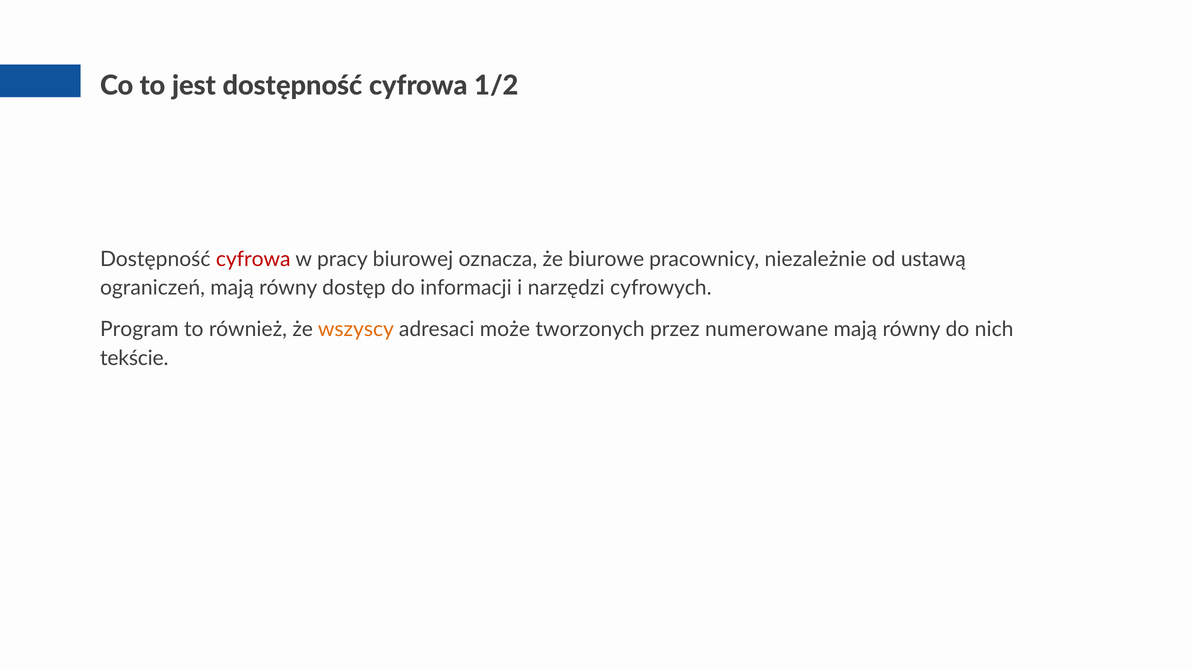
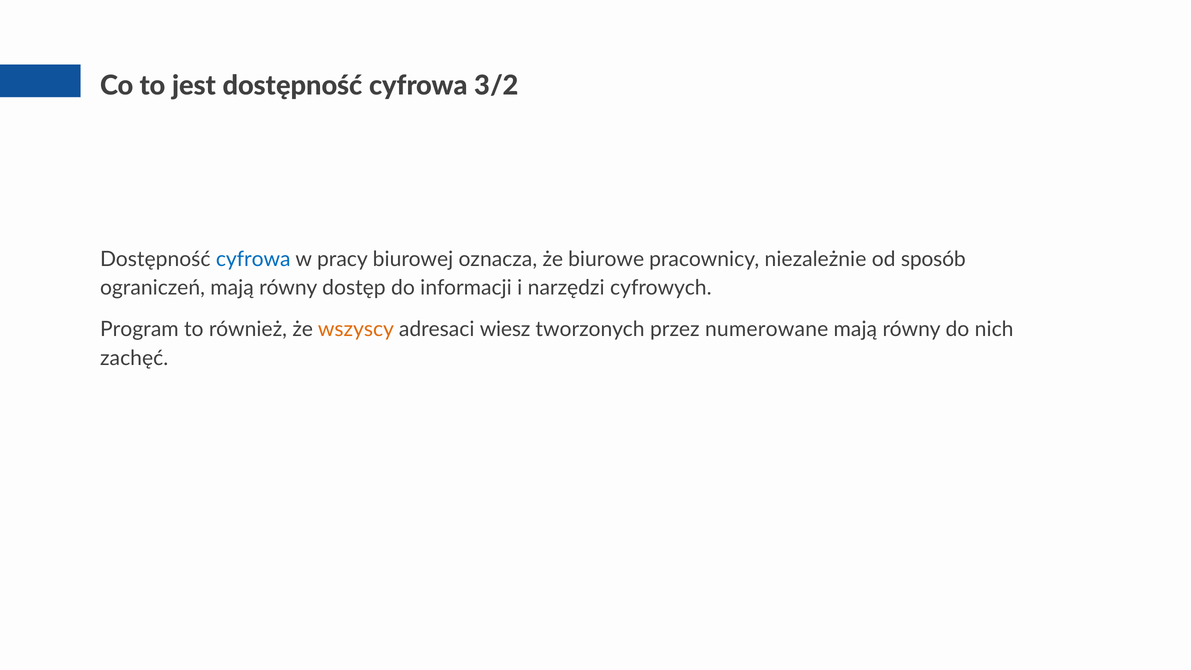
1/2: 1/2 -> 3/2 (496, 86)
cyfrowa colour: red -> blue (253, 259)
ustawą: ustawą -> sposób (933, 259)
może: może -> wiesz (505, 329)
tekście: tekście -> zachęć (134, 358)
